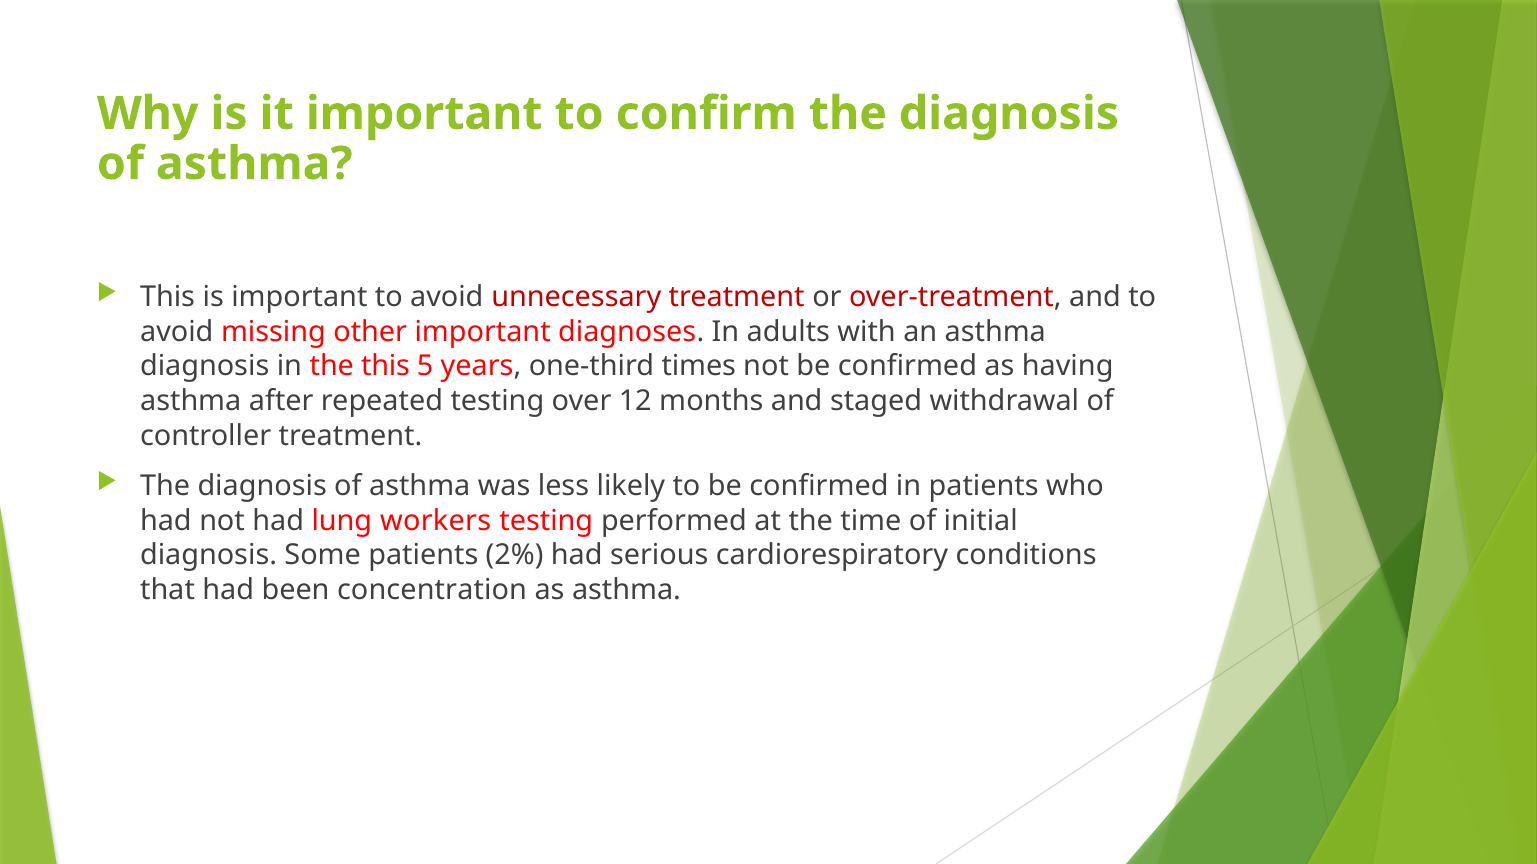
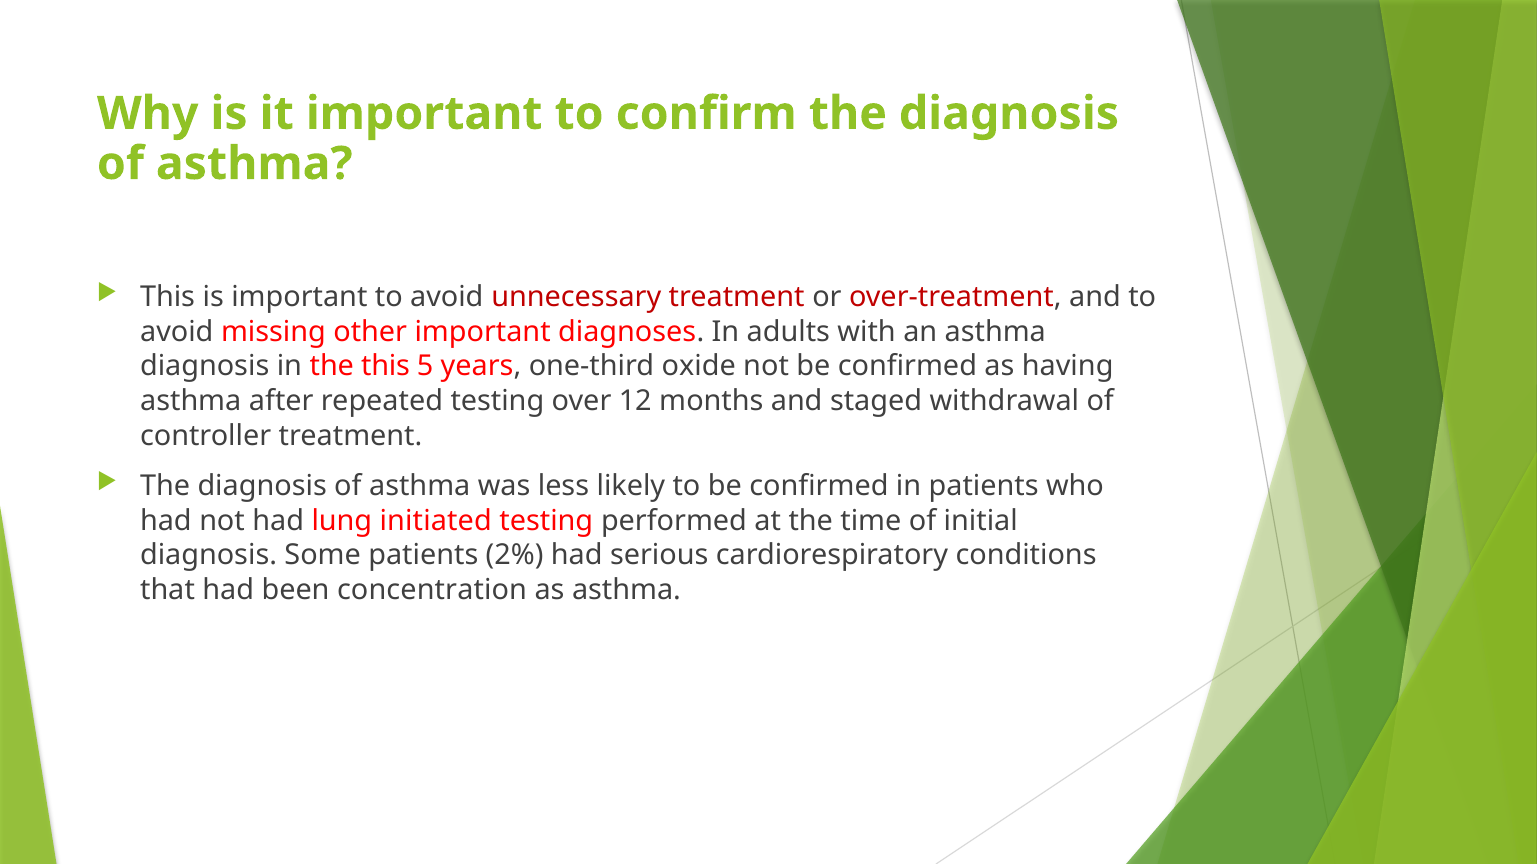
times: times -> oxide (699, 367)
workers: workers -> initiated (436, 521)
